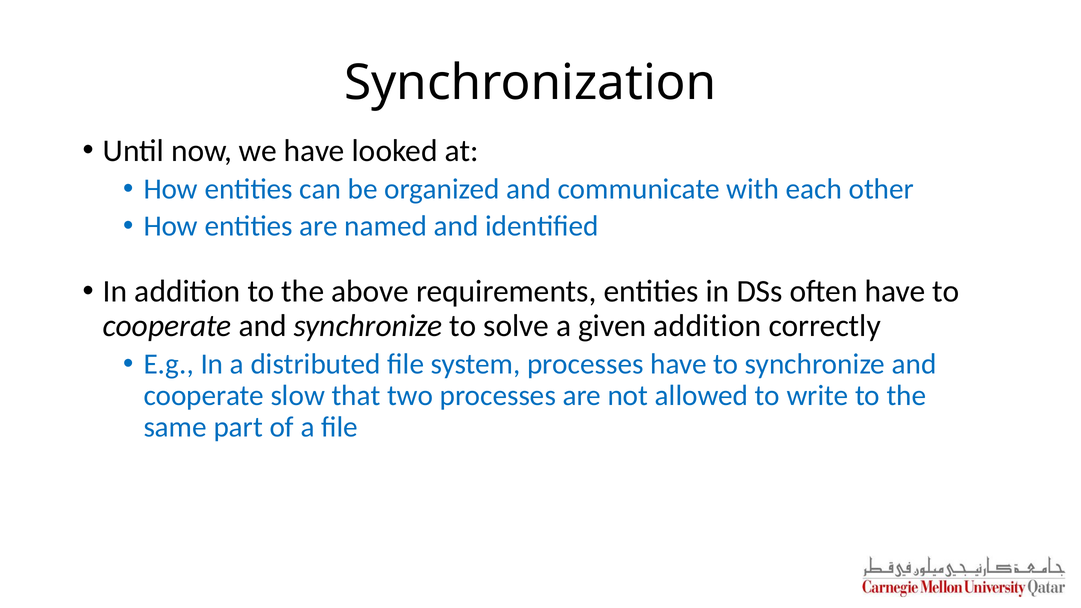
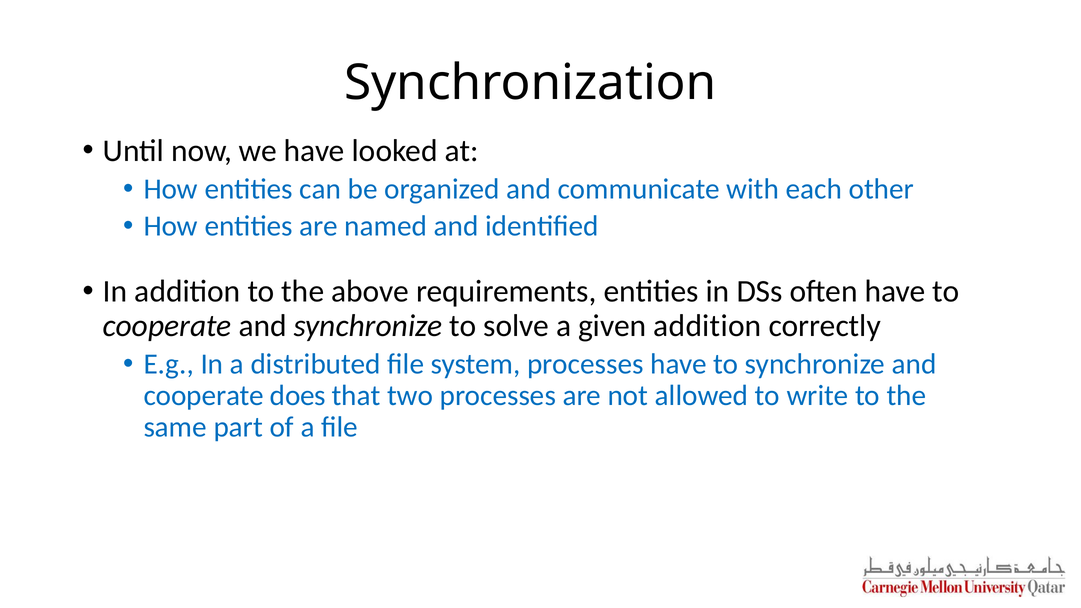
slow: slow -> does (298, 396)
